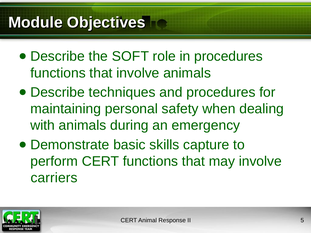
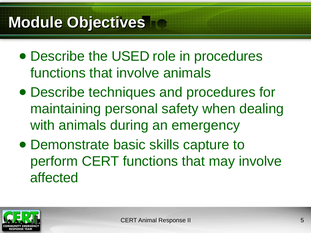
SOFT: SOFT -> USED (131, 56)
carriers: carriers -> affected (54, 178)
